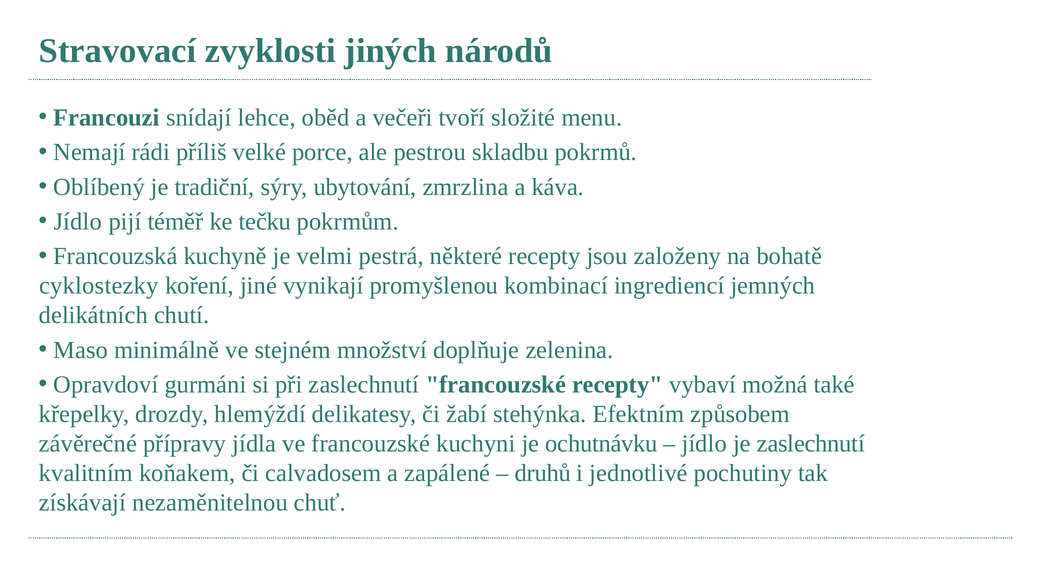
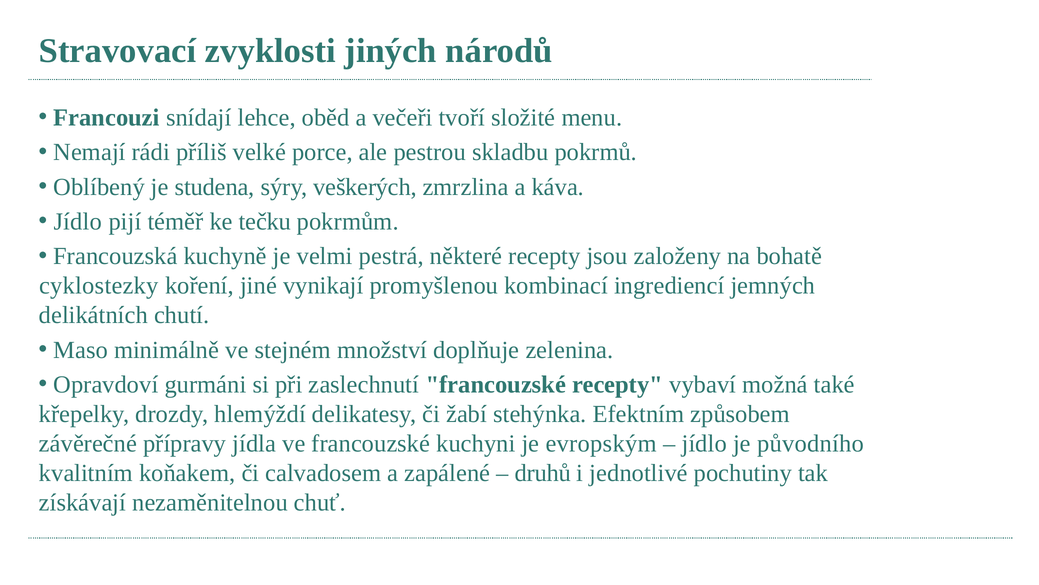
tradiční: tradiční -> studena (215, 187)
ubytování: ubytování -> veškerých (365, 187)
ochutnávku: ochutnávku -> evropským (601, 443)
je zaslechnutí: zaslechnutí -> původního (811, 443)
